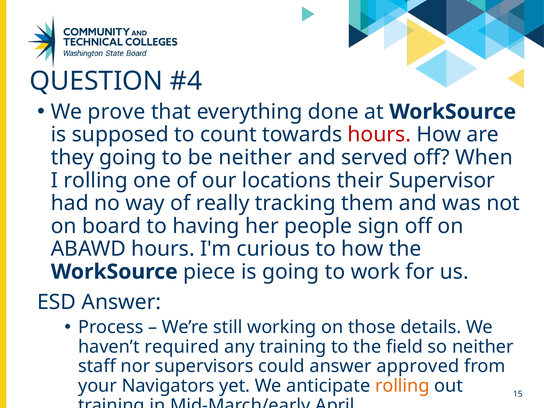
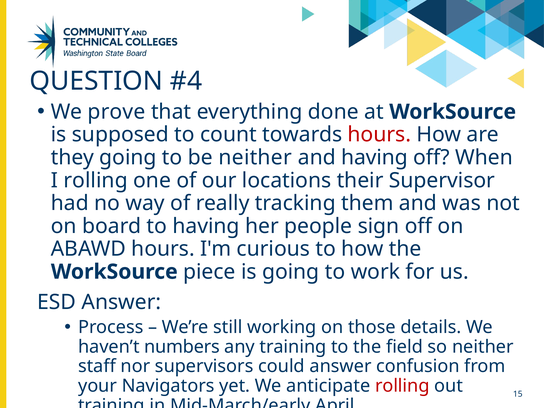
and served: served -> having (374, 158)
required: required -> numbers (182, 347)
approved: approved -> confusion (418, 366)
rolling colour: orange -> red (402, 386)
